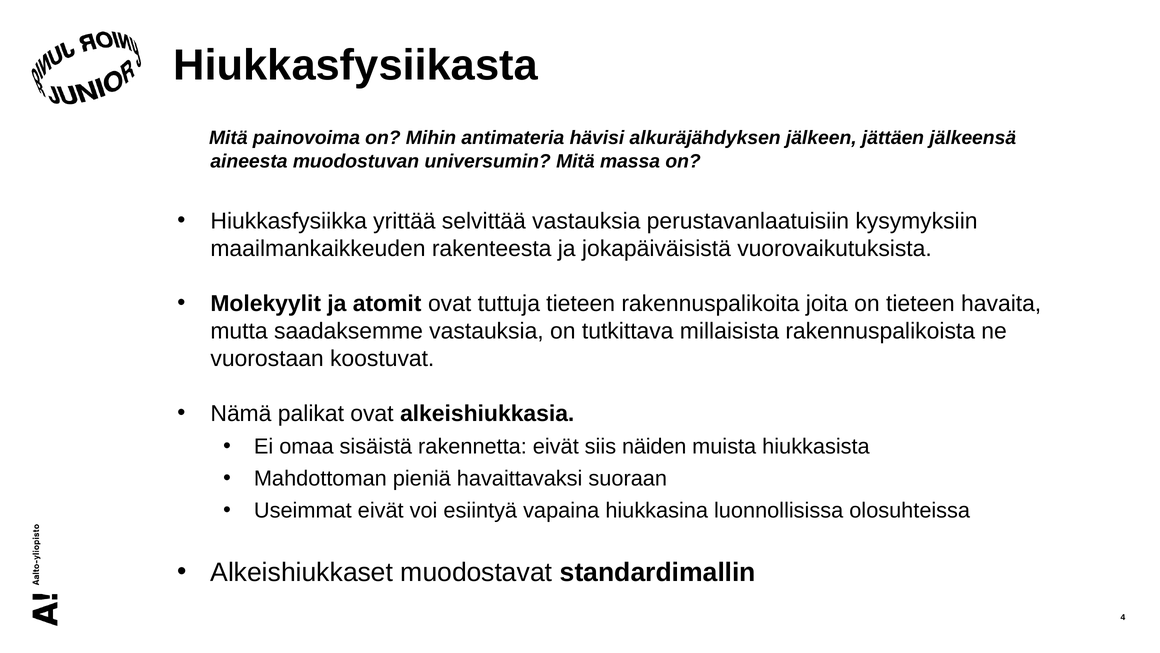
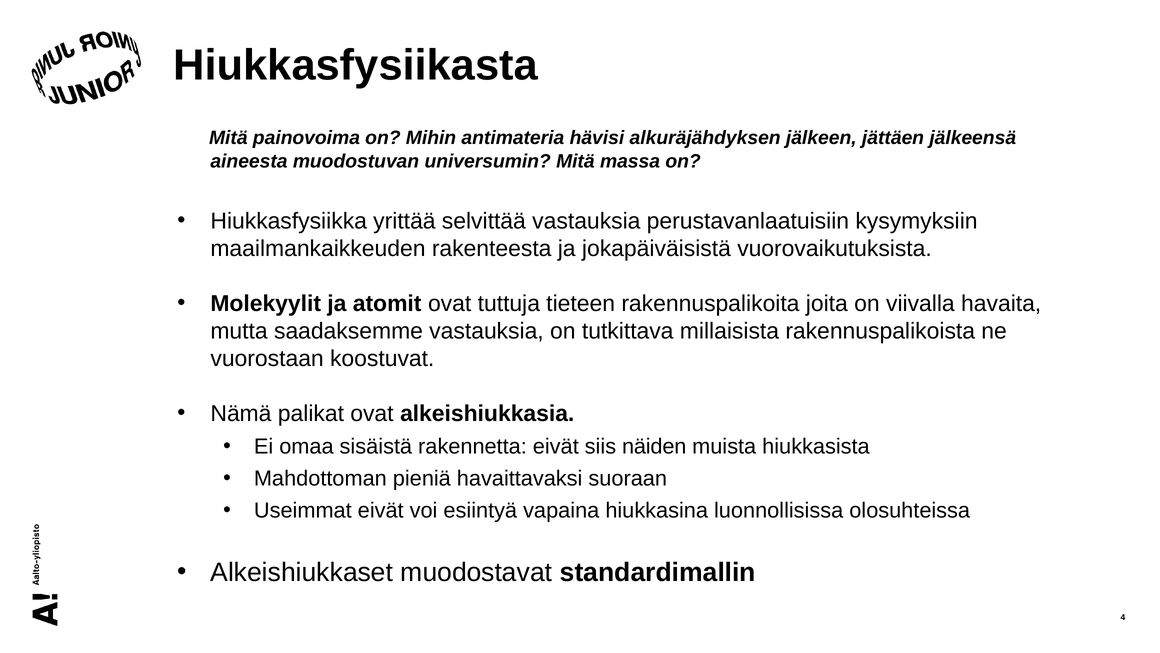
on tieteen: tieteen -> viivalla (920, 303)
